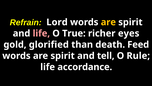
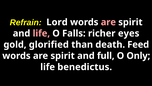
are colour: yellow -> pink (108, 22)
True: True -> Falls (74, 33)
tell: tell -> full (106, 55)
Rule: Rule -> Only (138, 55)
accordance: accordance -> benedictus (85, 67)
